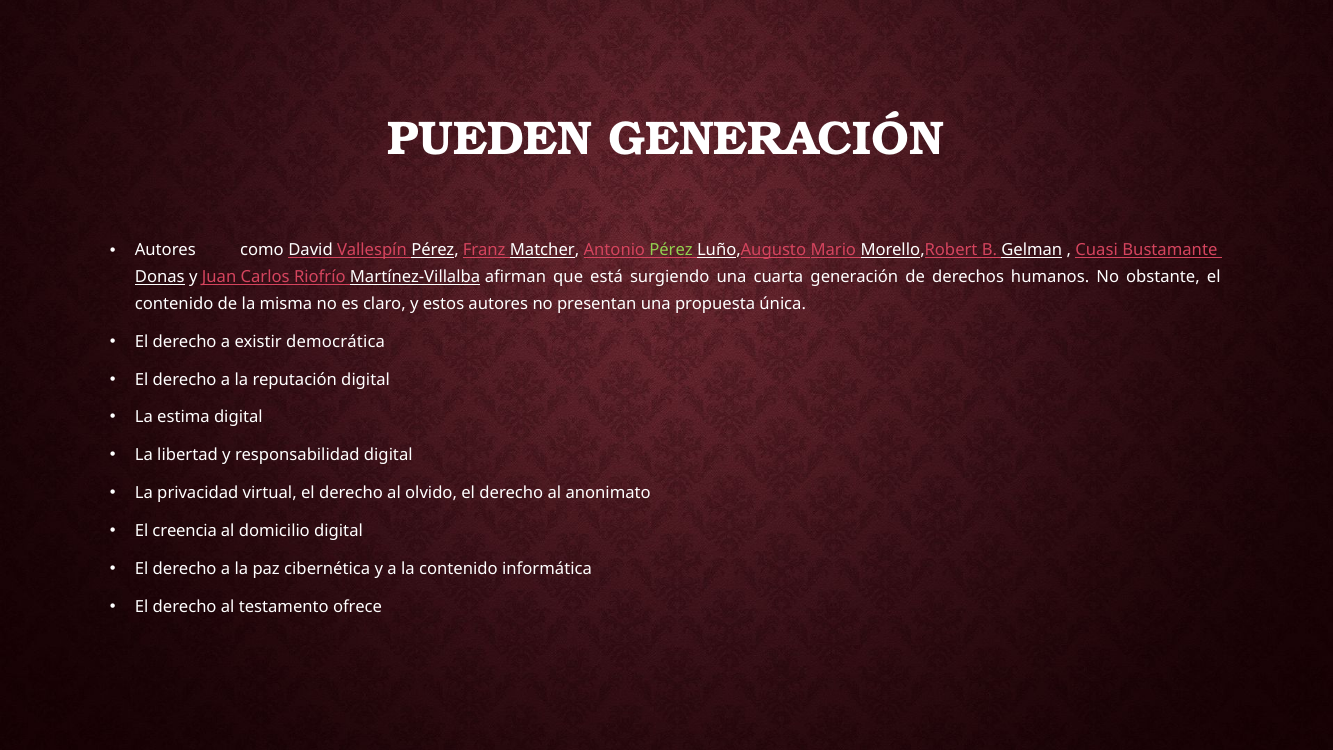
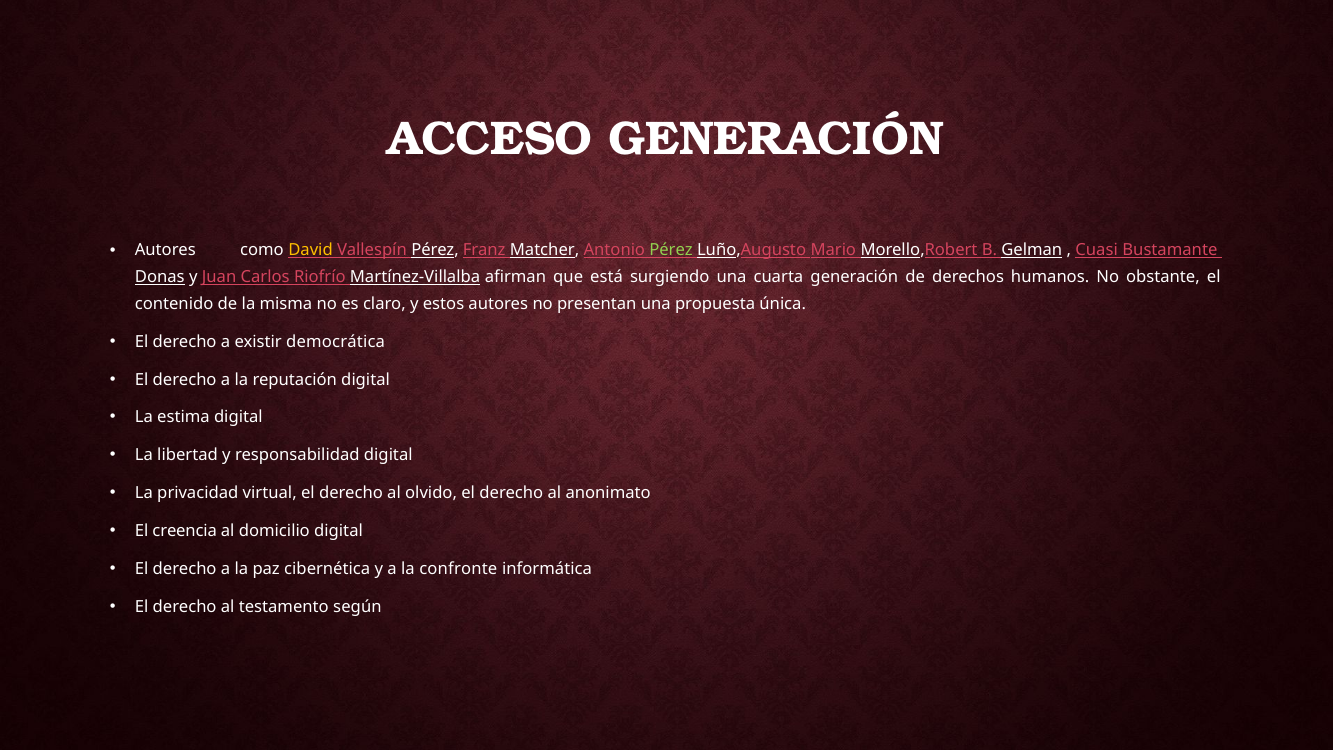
PUEDEN: PUEDEN -> ACCESO (490, 139)
David colour: white -> yellow (311, 250)
la contenido: contenido -> confronte (458, 569)
ofrece: ofrece -> según (357, 607)
